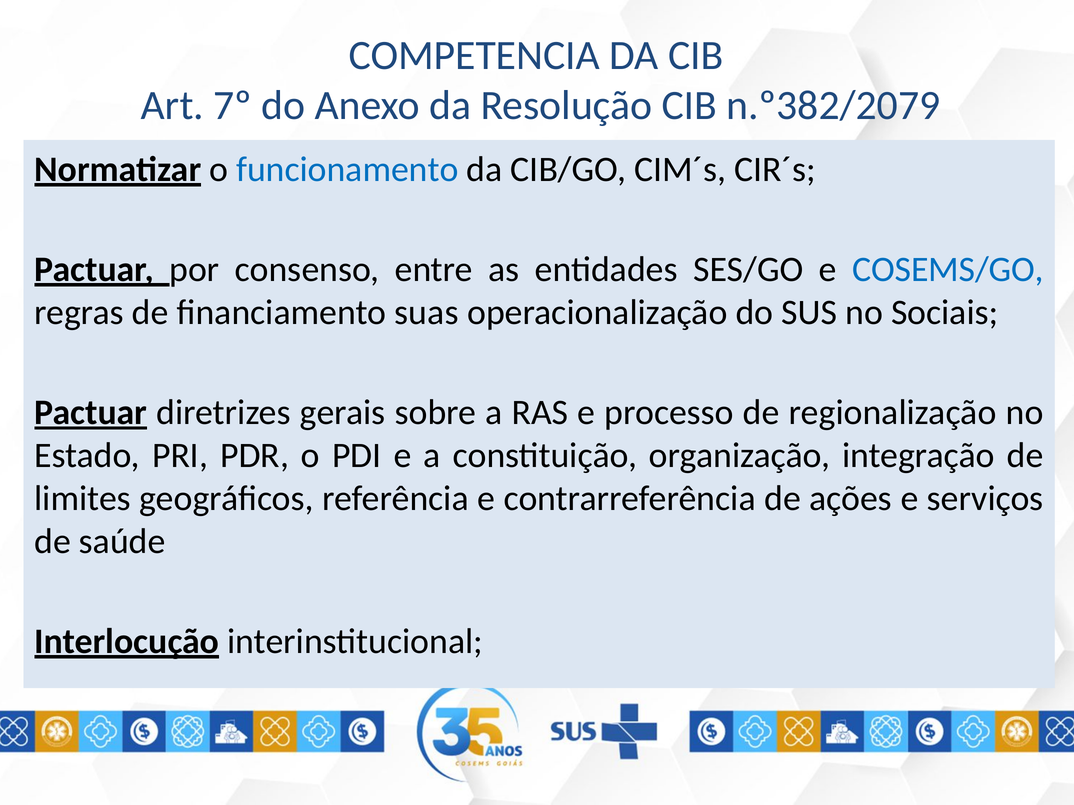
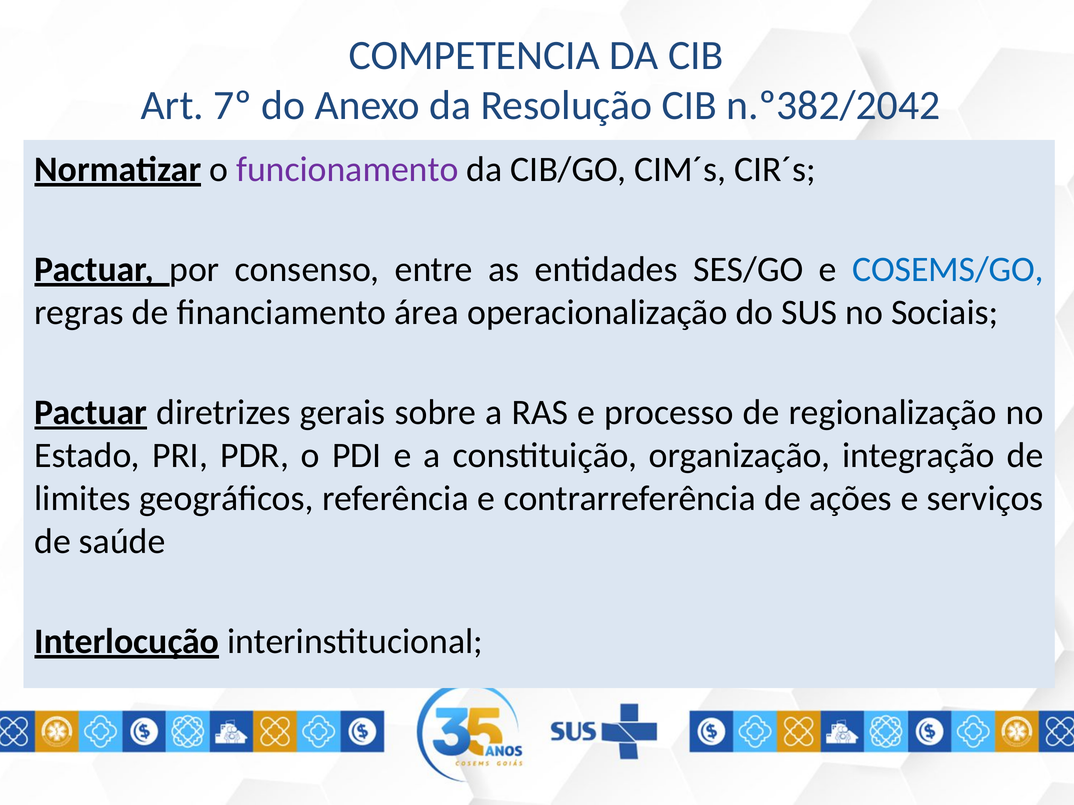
n.º382/2079: n.º382/2079 -> n.º382/2042 (833, 106)
funcionamento colour: blue -> purple (347, 169)
suas: suas -> área (427, 313)
